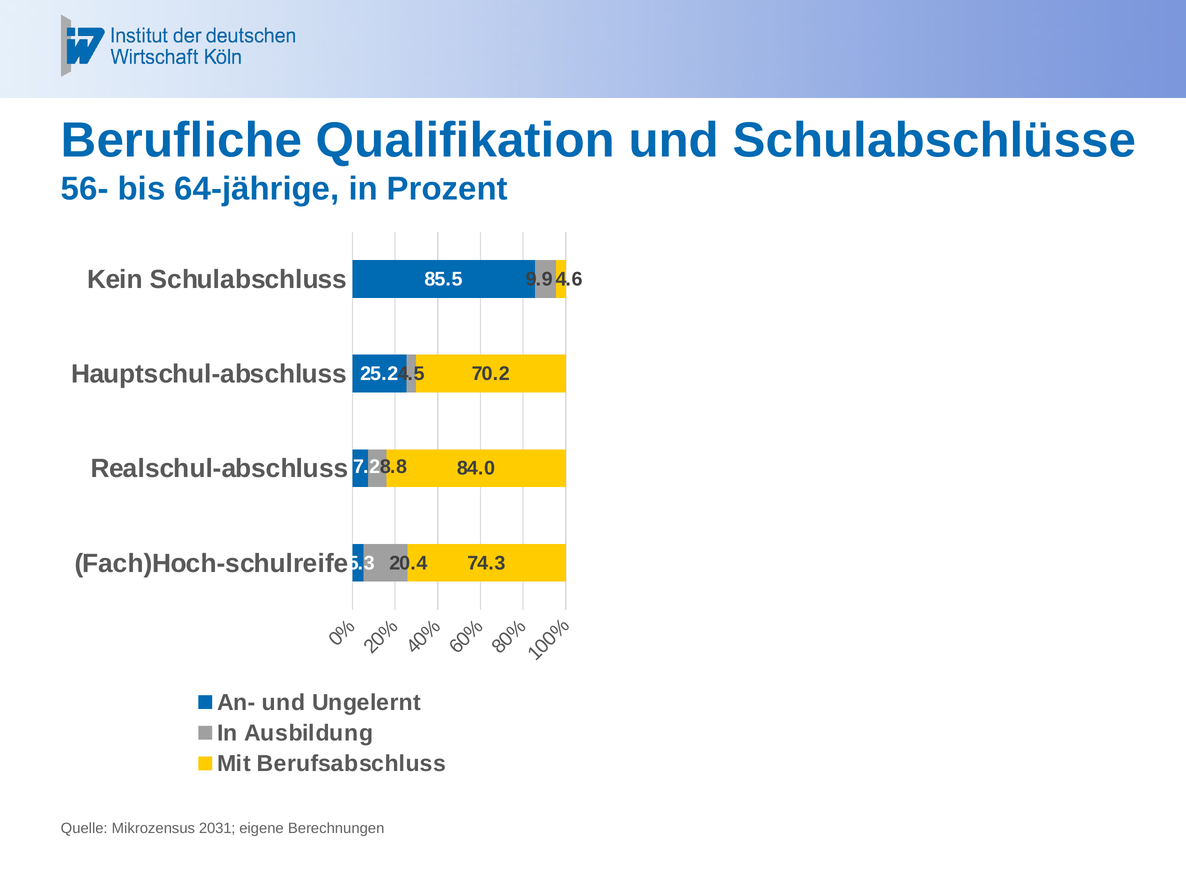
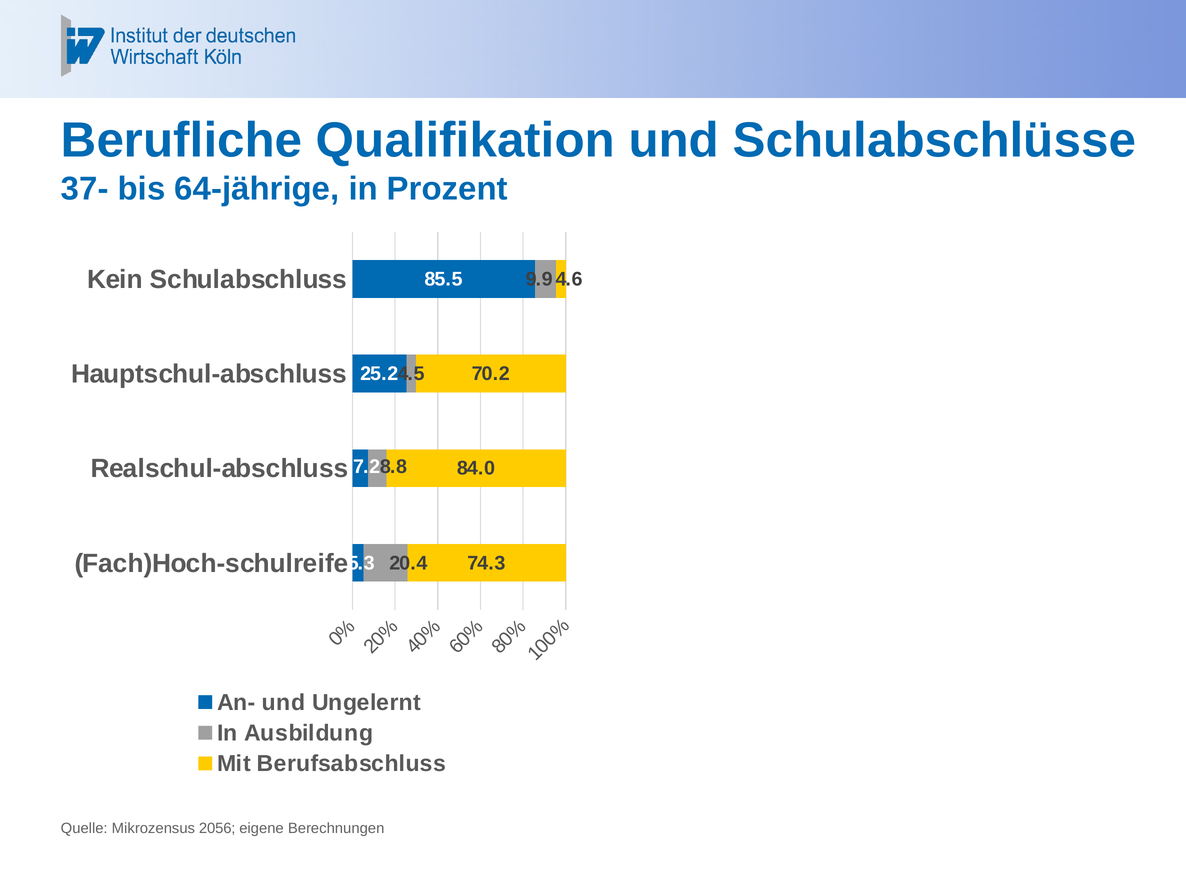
56-: 56- -> 37- (85, 189)
2031: 2031 -> 2056 (217, 828)
